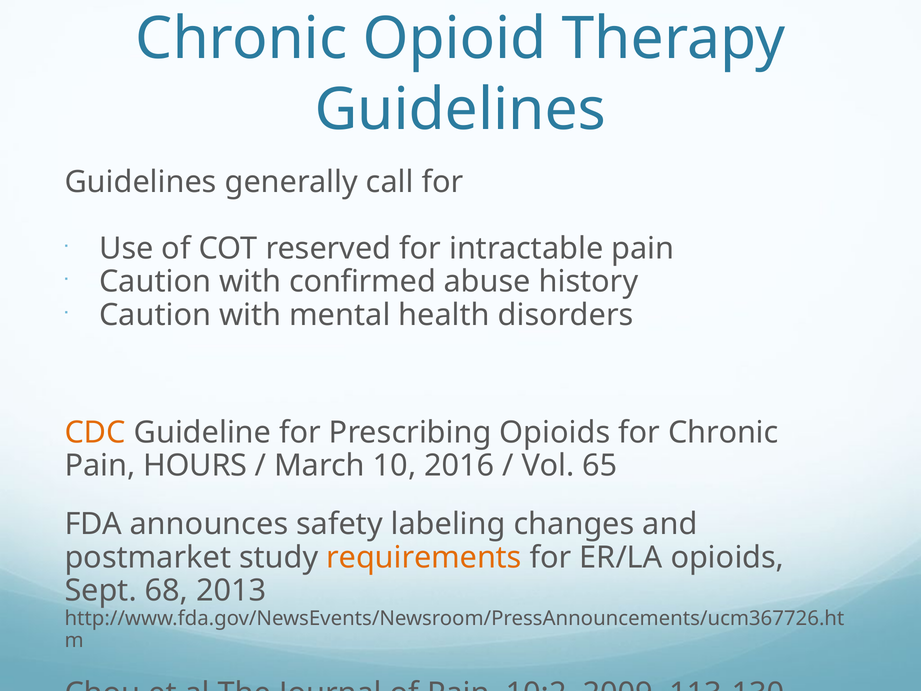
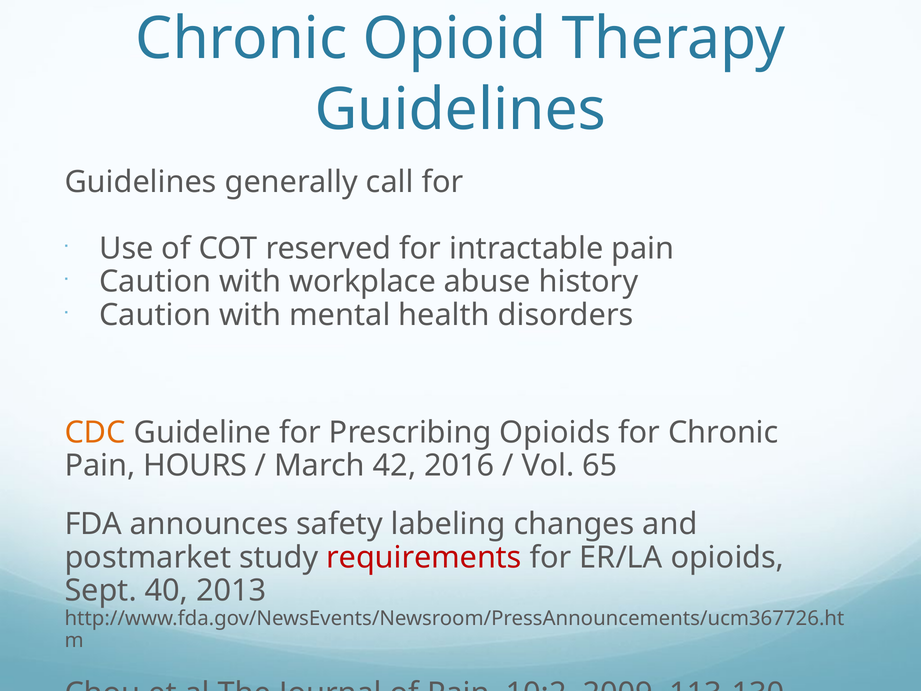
confirmed: confirmed -> workplace (363, 282)
10: 10 -> 42 (395, 465)
requirements colour: orange -> red (424, 557)
68: 68 -> 40 (166, 590)
